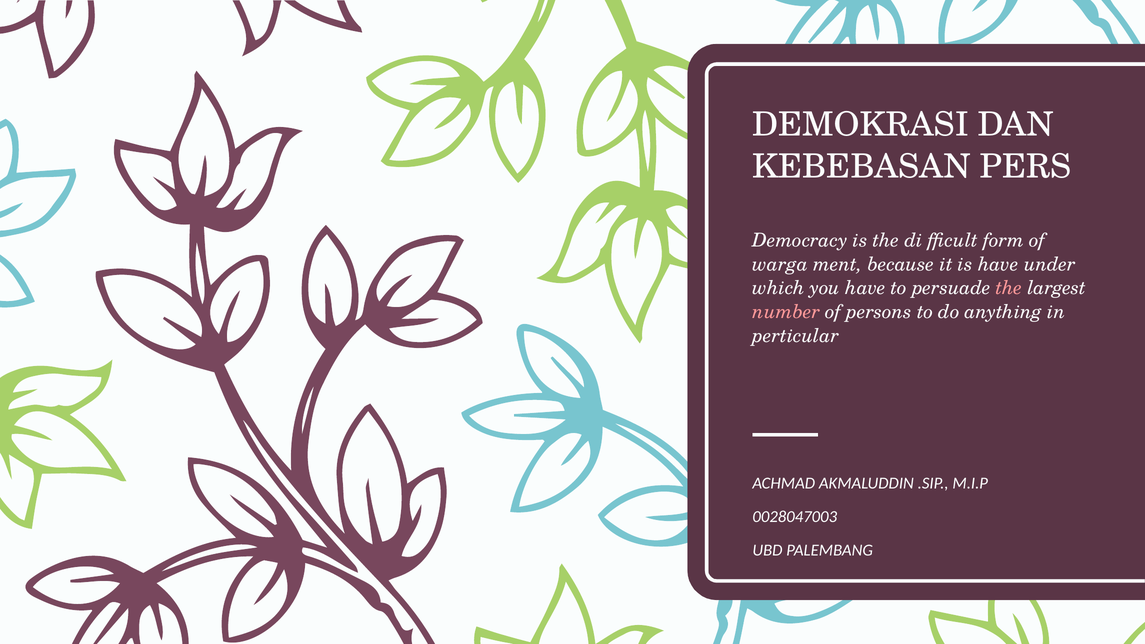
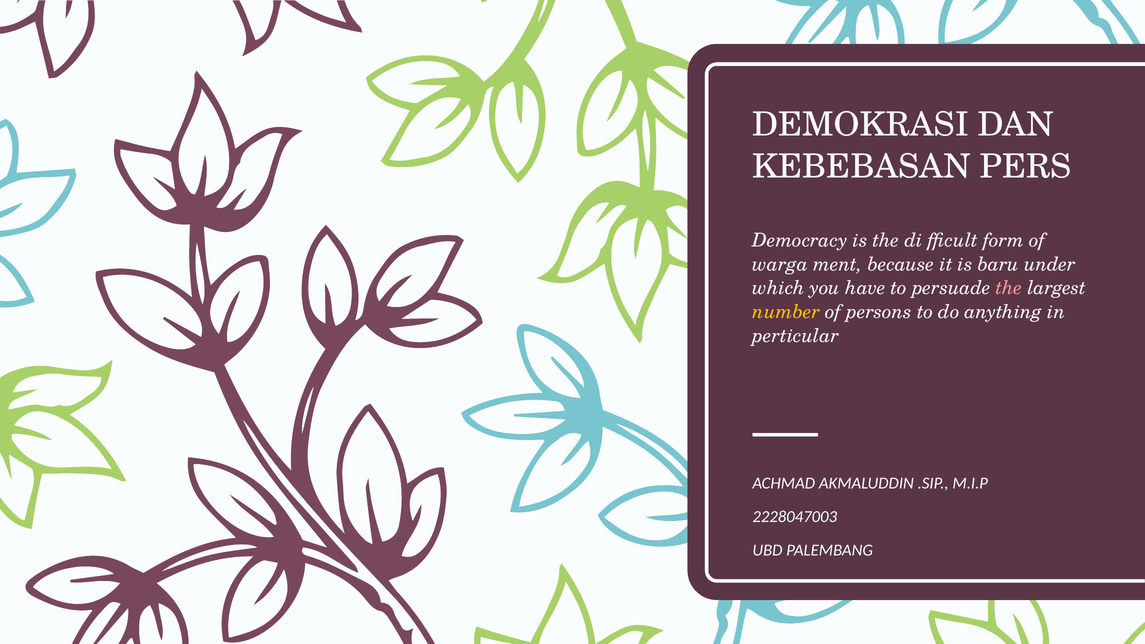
is have: have -> baru (998, 264)
number colour: pink -> yellow (786, 312)
0028047003: 0028047003 -> 2228047003 (795, 517)
